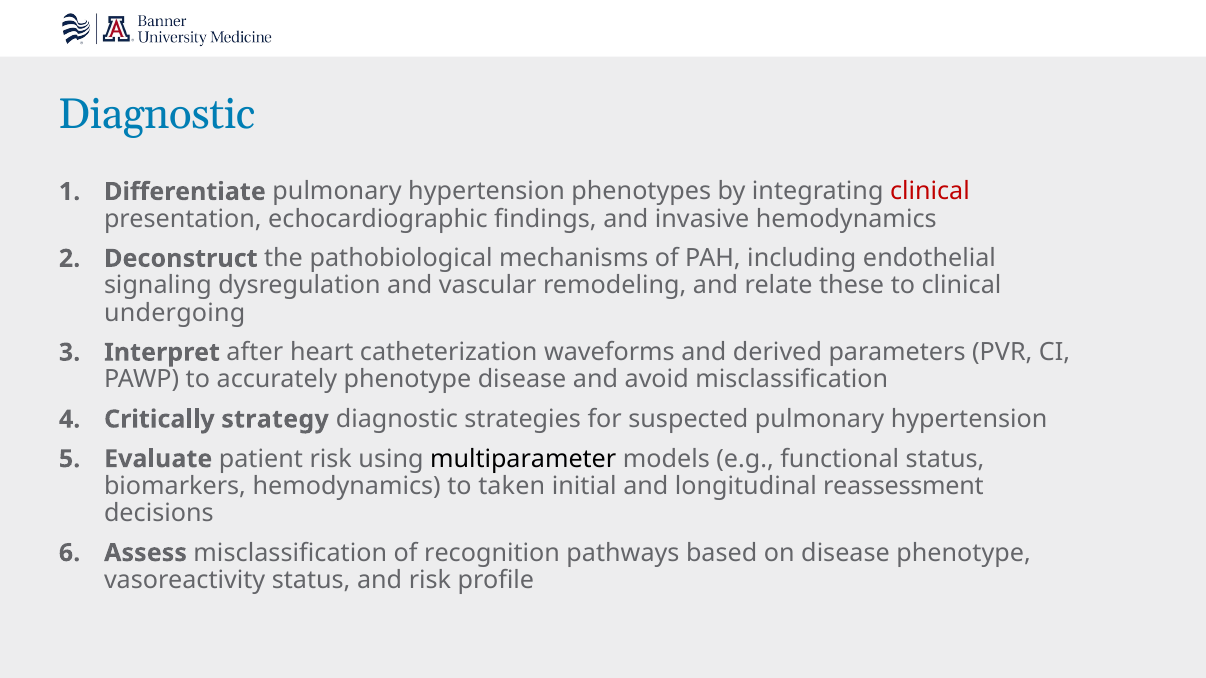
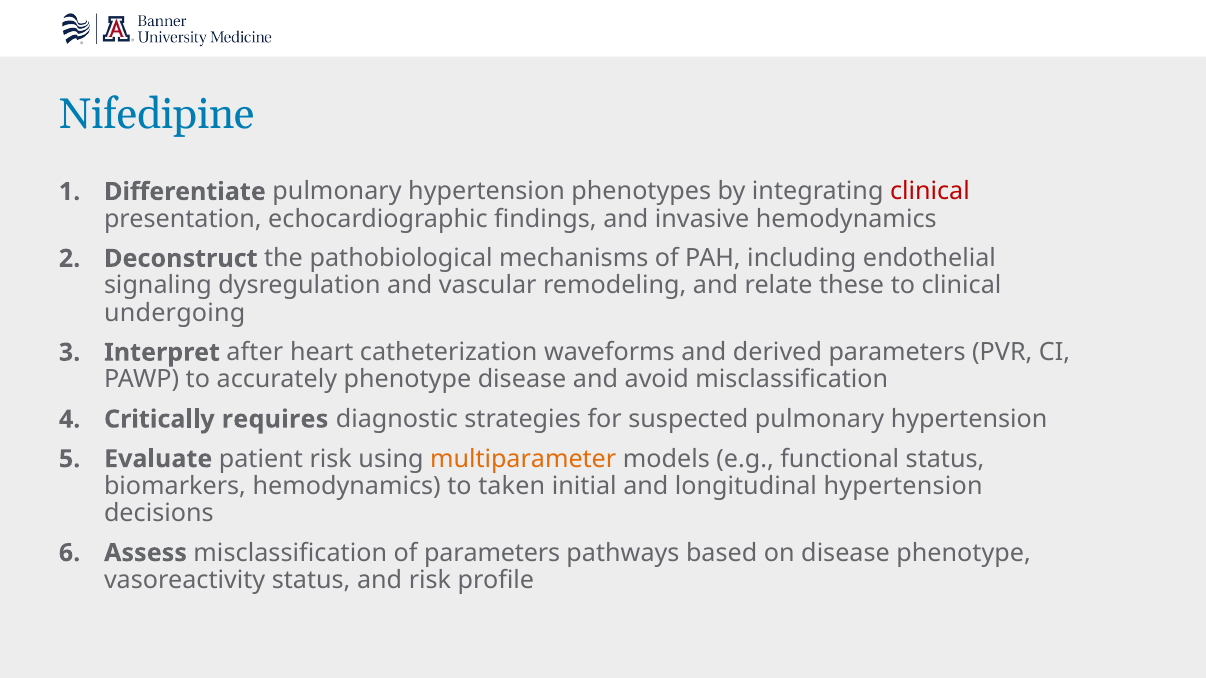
Diagnostic: Diagnostic -> Nifedipine (157, 115)
strategy: strategy -> requires (275, 419)
multiparameter colour: black -> orange (523, 459)
longitudinal reassessment: reassessment -> hypertension (903, 486)
of recognition: recognition -> parameters (492, 553)
